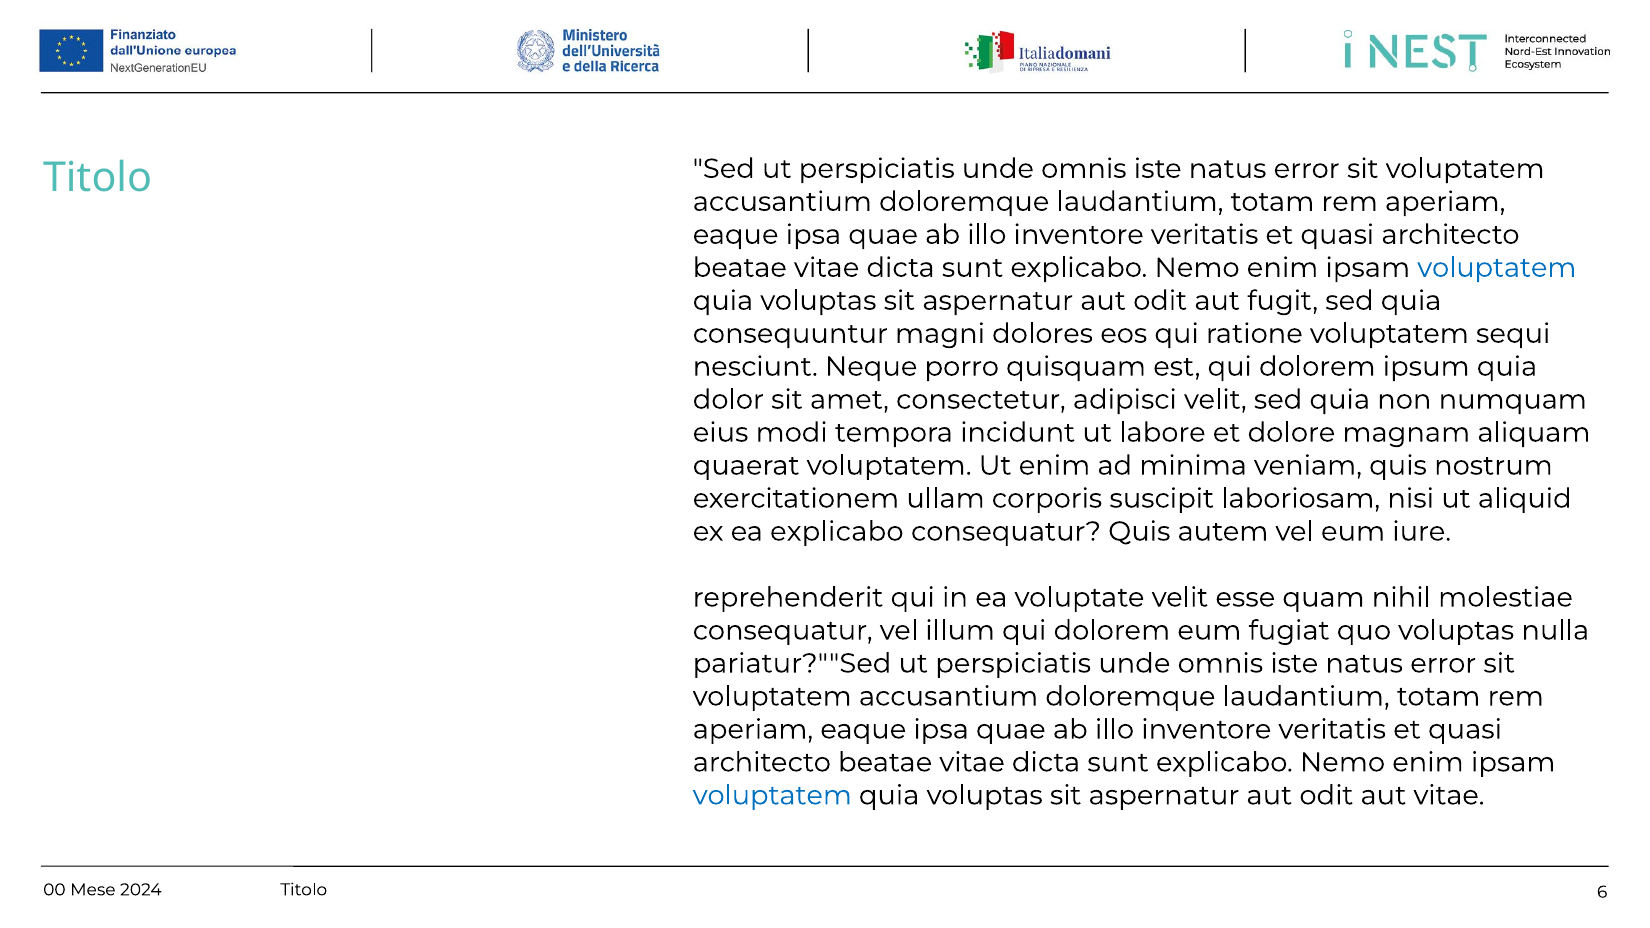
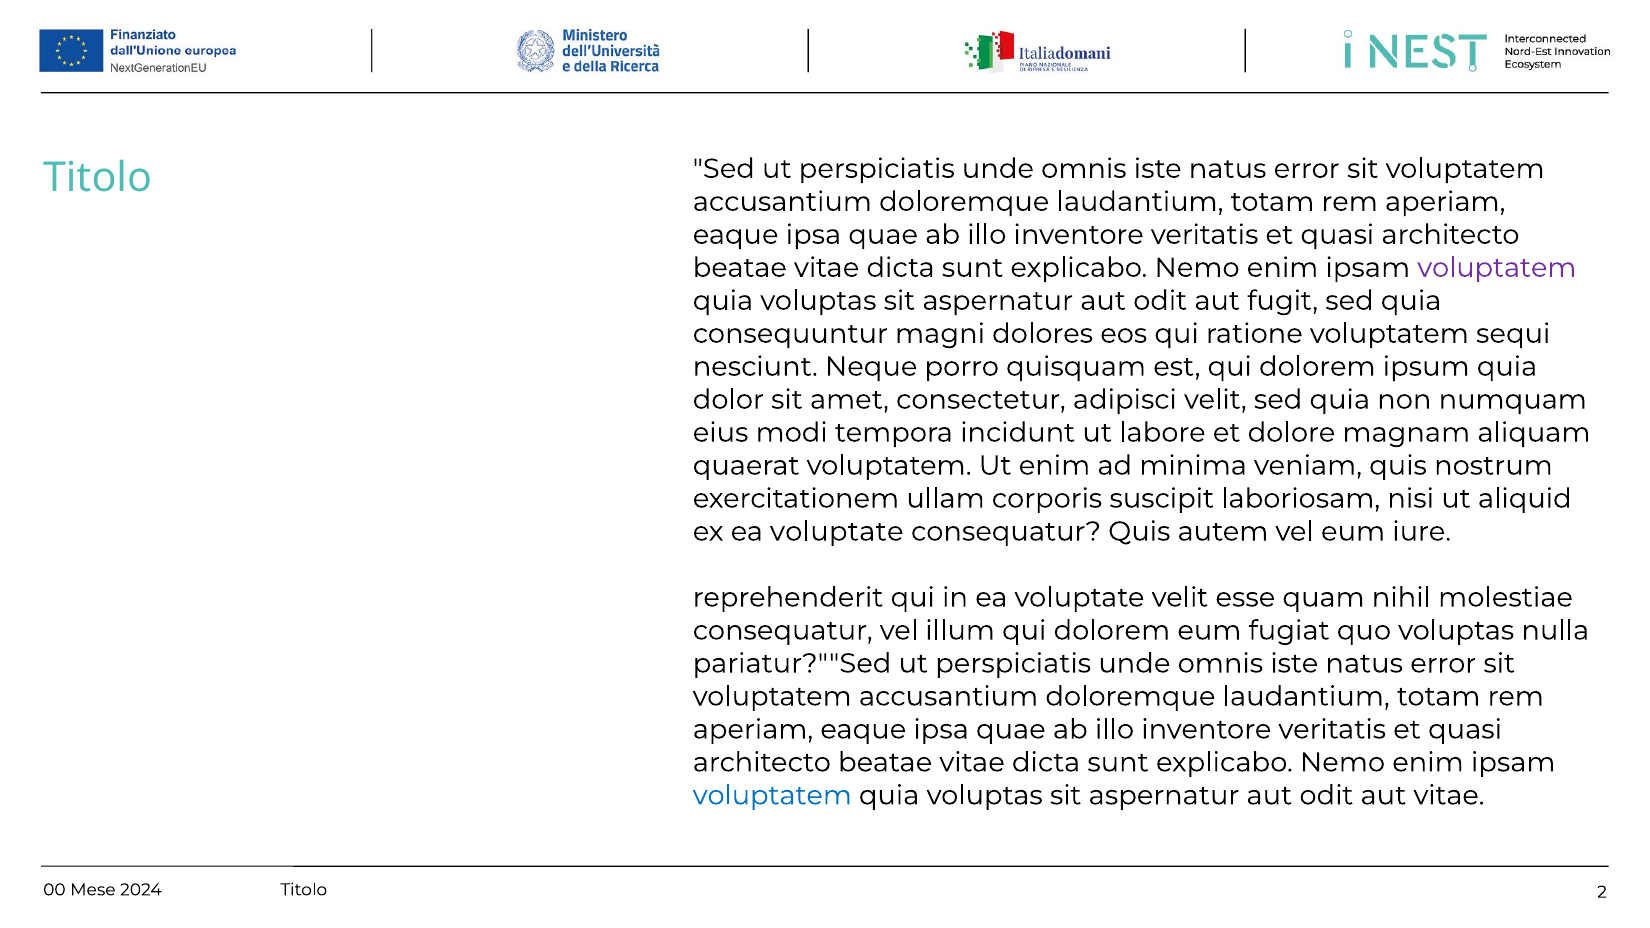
voluptatem colour: blue -> purple (1497, 268)
ex ea explicabo: explicabo -> voluptate (837, 532)
6: 6 -> 2 (1602, 892)
